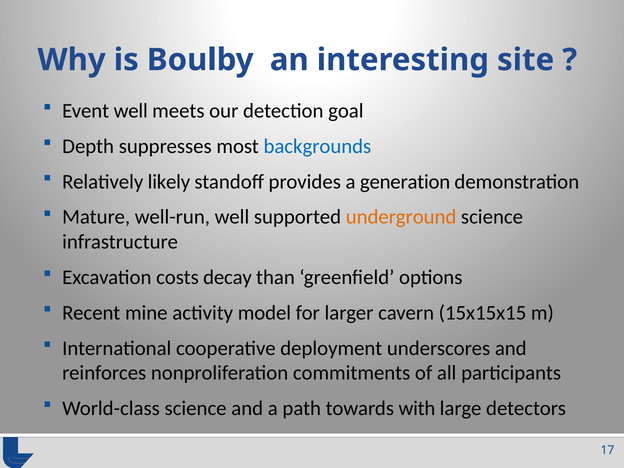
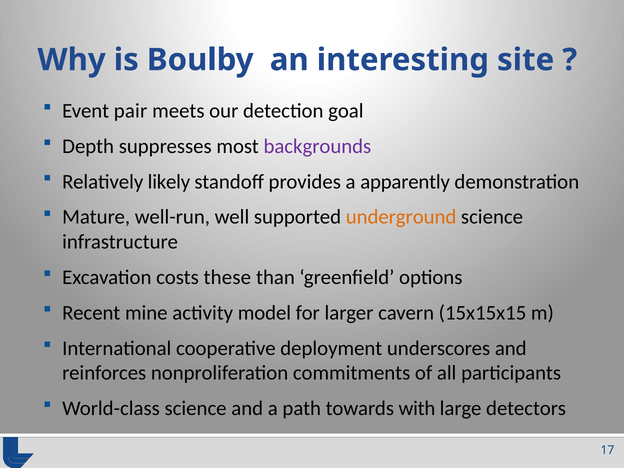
Event well: well -> pair (131, 111)
backgrounds colour: blue -> purple (317, 146)
generation: generation -> apparently (405, 182)
decay: decay -> these (227, 277)
